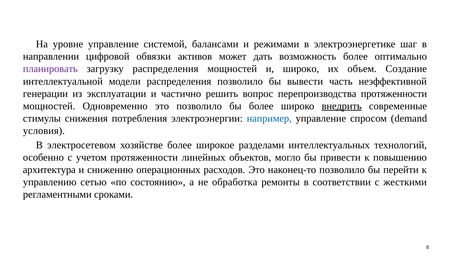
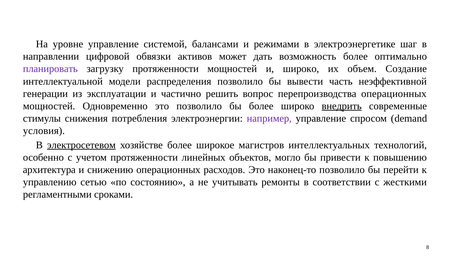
загрузку распределения: распределения -> протяженности (166, 69)
перепроизводства протяженности: протяженности -> операционных (394, 94)
например colour: blue -> purple (269, 118)
электросетевом underline: none -> present (81, 145)
разделами: разделами -> магистров (261, 145)
обработка: обработка -> учитывать (235, 182)
